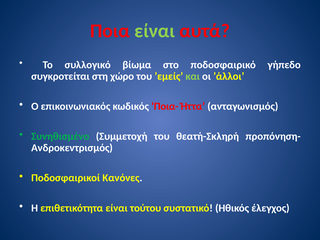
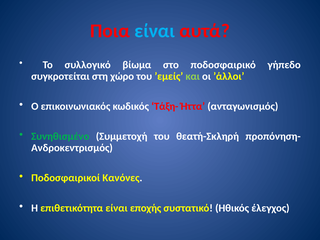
είναι colour: light green -> light blue (155, 31)
Ποια-: Ποια- -> Τάξη- (165, 106)
τούτου: τούτου -> εποχής (146, 208)
